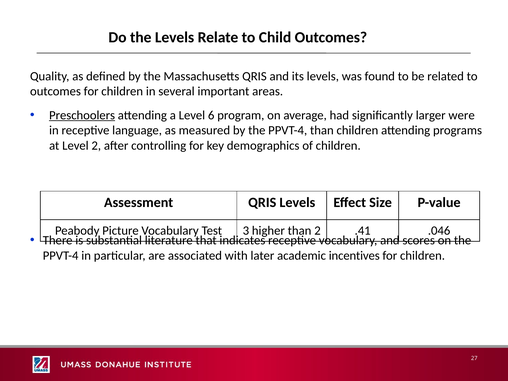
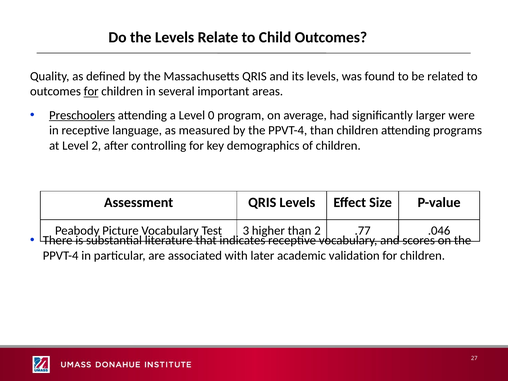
for underline: none -> present (91, 91)
6: 6 -> 0 (211, 115)
.41: .41 -> .77 (363, 231)
incentives: incentives -> validation (354, 256)
